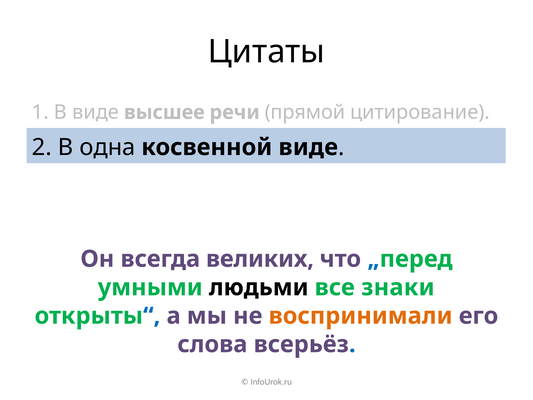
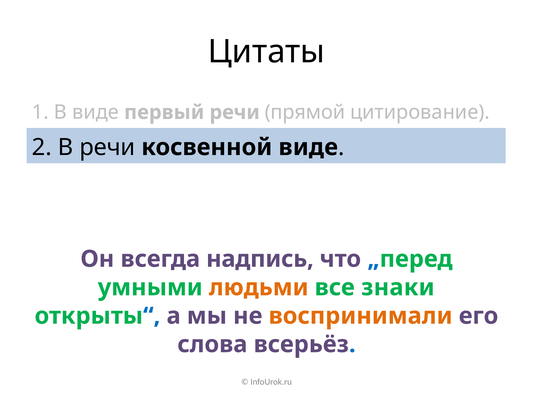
высшее: высшее -> первый (164, 112)
В одна: одна -> речи (107, 147)
великих: великих -> надпись (260, 259)
людьми colour: black -> orange (259, 287)
